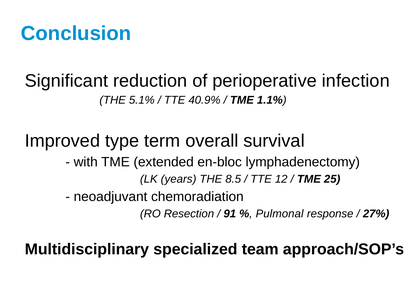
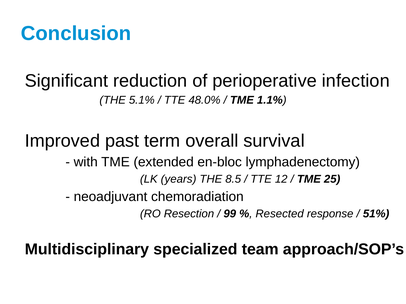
40.9%: 40.9% -> 48.0% (205, 100)
type: type -> past (122, 141)
91: 91 -> 99 (230, 214)
Pulmonal: Pulmonal -> Resected (280, 214)
27%: 27% -> 51% (376, 214)
